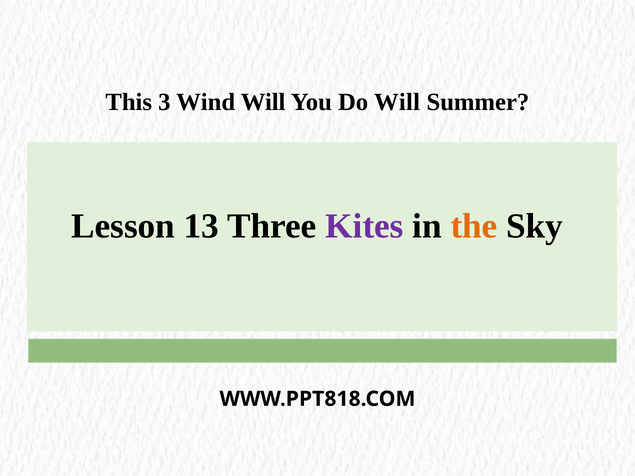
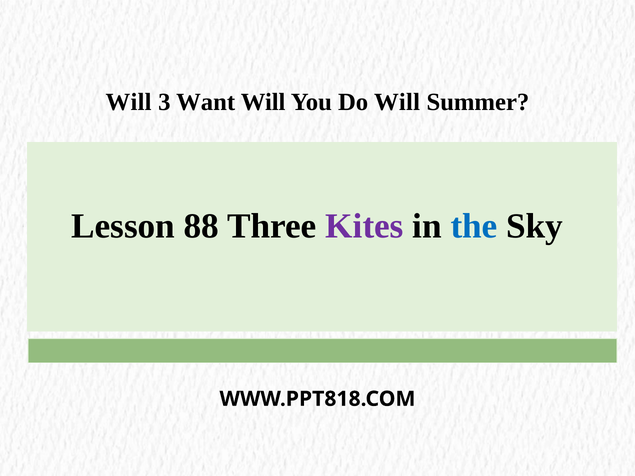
This: This -> Will (129, 102)
Wind: Wind -> Want (206, 102)
13: 13 -> 88 (202, 226)
the colour: orange -> blue (474, 226)
